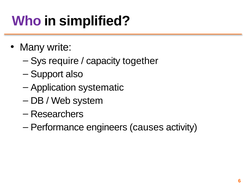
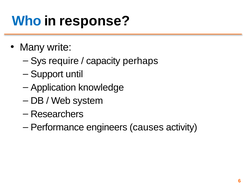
Who colour: purple -> blue (27, 21)
simplified: simplified -> response (95, 21)
together: together -> perhaps (140, 61)
also: also -> until (74, 74)
systematic: systematic -> knowledge (101, 87)
